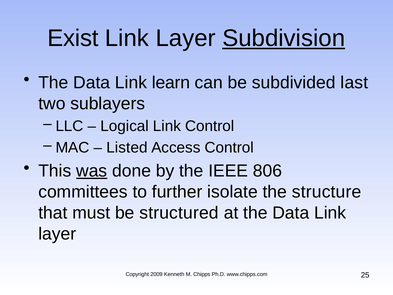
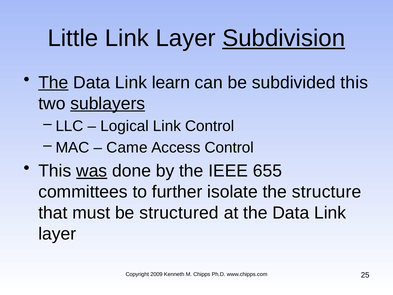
Exist: Exist -> Little (73, 38)
The underline: none -> present (53, 82)
subdivided last: last -> this (354, 82)
sublayers underline: none -> present (108, 103)
Listed: Listed -> Came (127, 147)
806: 806 -> 655 (267, 171)
